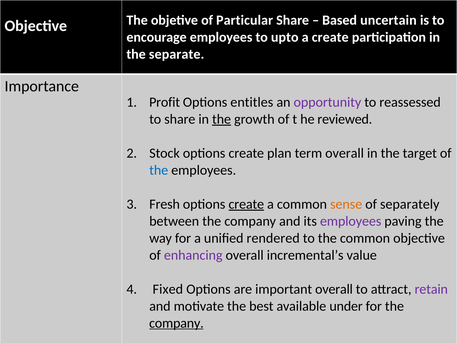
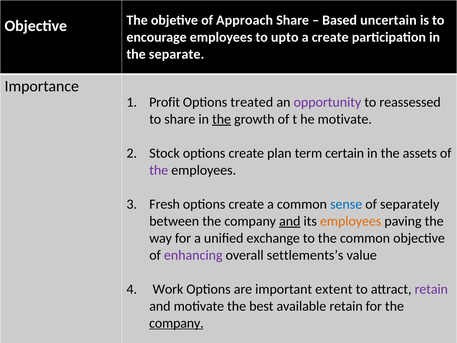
Particular: Particular -> Approach (245, 20)
entitles: entitles -> treated (252, 102)
he reviewed: reviewed -> motivate (345, 119)
term overall: overall -> certain (345, 153)
target: target -> assets (420, 153)
the colour: blue -> purple (159, 170)
create underline: present -> none (246, 204)
sense colour: orange -> blue (346, 204)
and underline: none -> present (290, 221)
employees colour: purple -> orange (351, 221)
rendered: rendered -> exchange (273, 238)
incremental’s: incremental’s -> settlements’s (305, 255)
Fixed: Fixed -> Work (168, 289)
important overall: overall -> extent (334, 289)
available under: under -> retain (346, 306)
